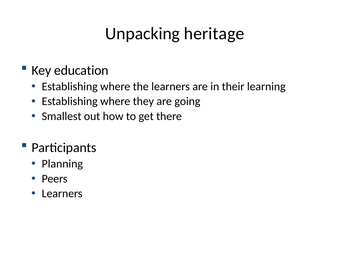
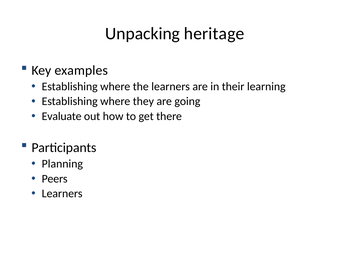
education: education -> examples (81, 70)
Smallest: Smallest -> Evaluate (62, 116)
